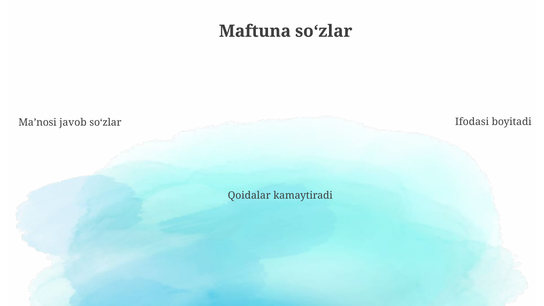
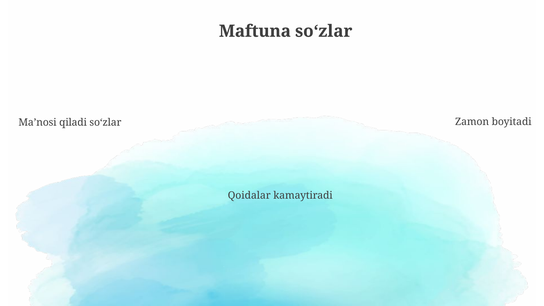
javob: javob -> qiladi (73, 122)
Ifodasi: Ifodasi -> Zamon (472, 122)
